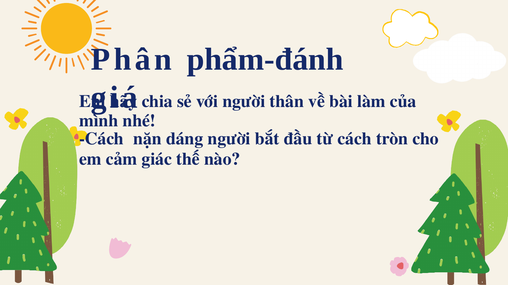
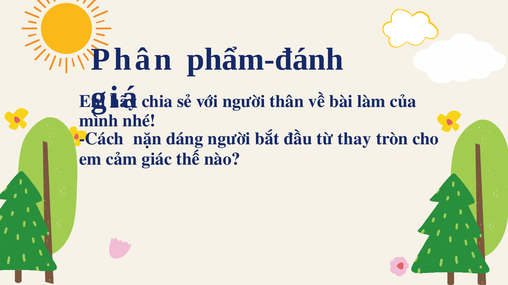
từ cách: cách -> thay (354, 139)
